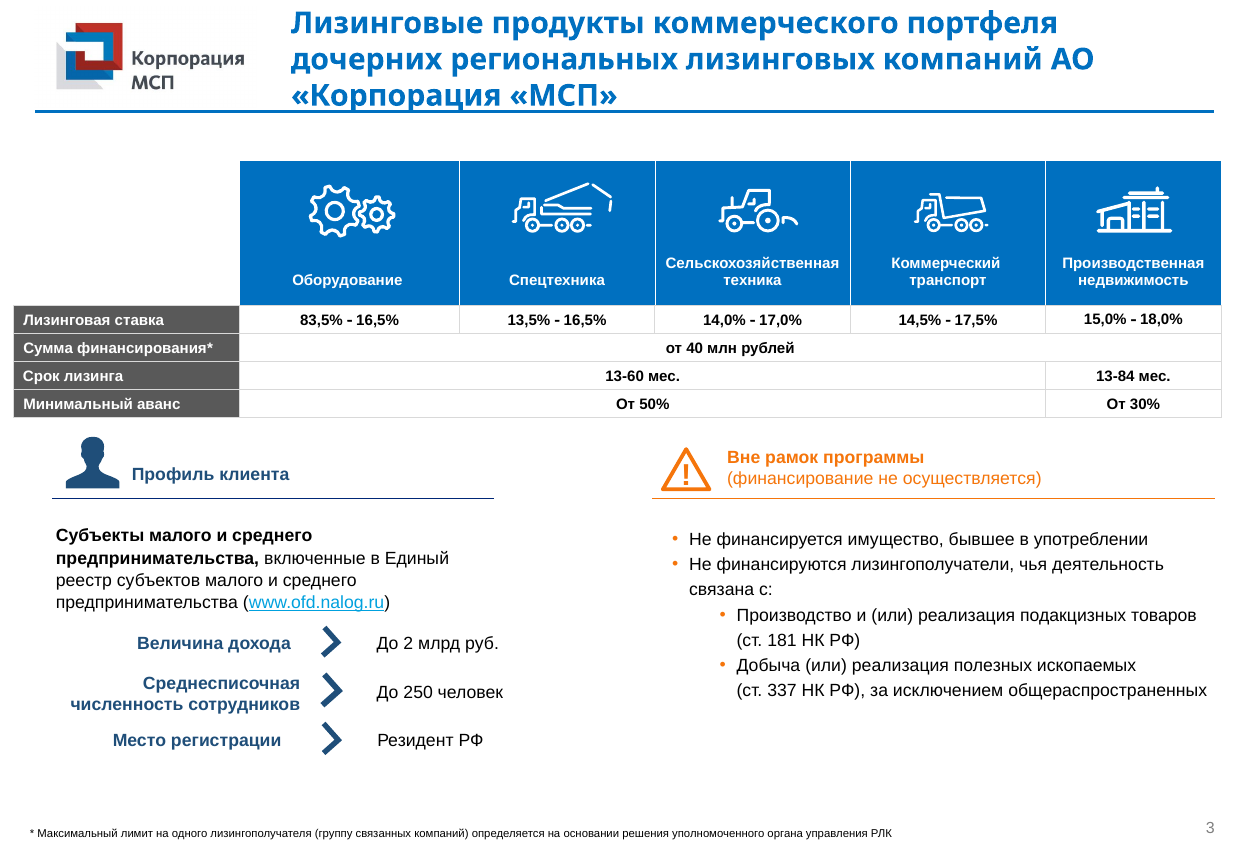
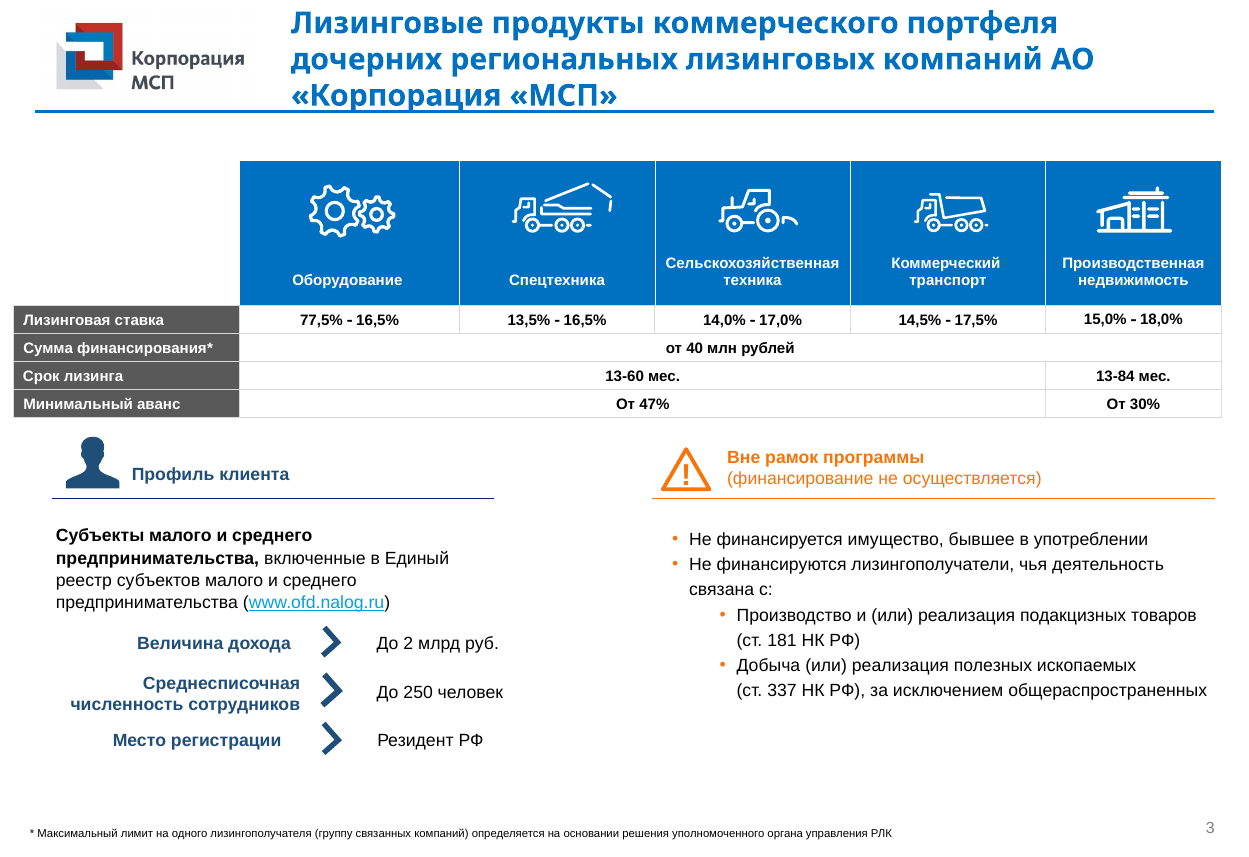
83,5%: 83,5% -> 77,5% (321, 320)
50%: 50% -> 47% (654, 404)
